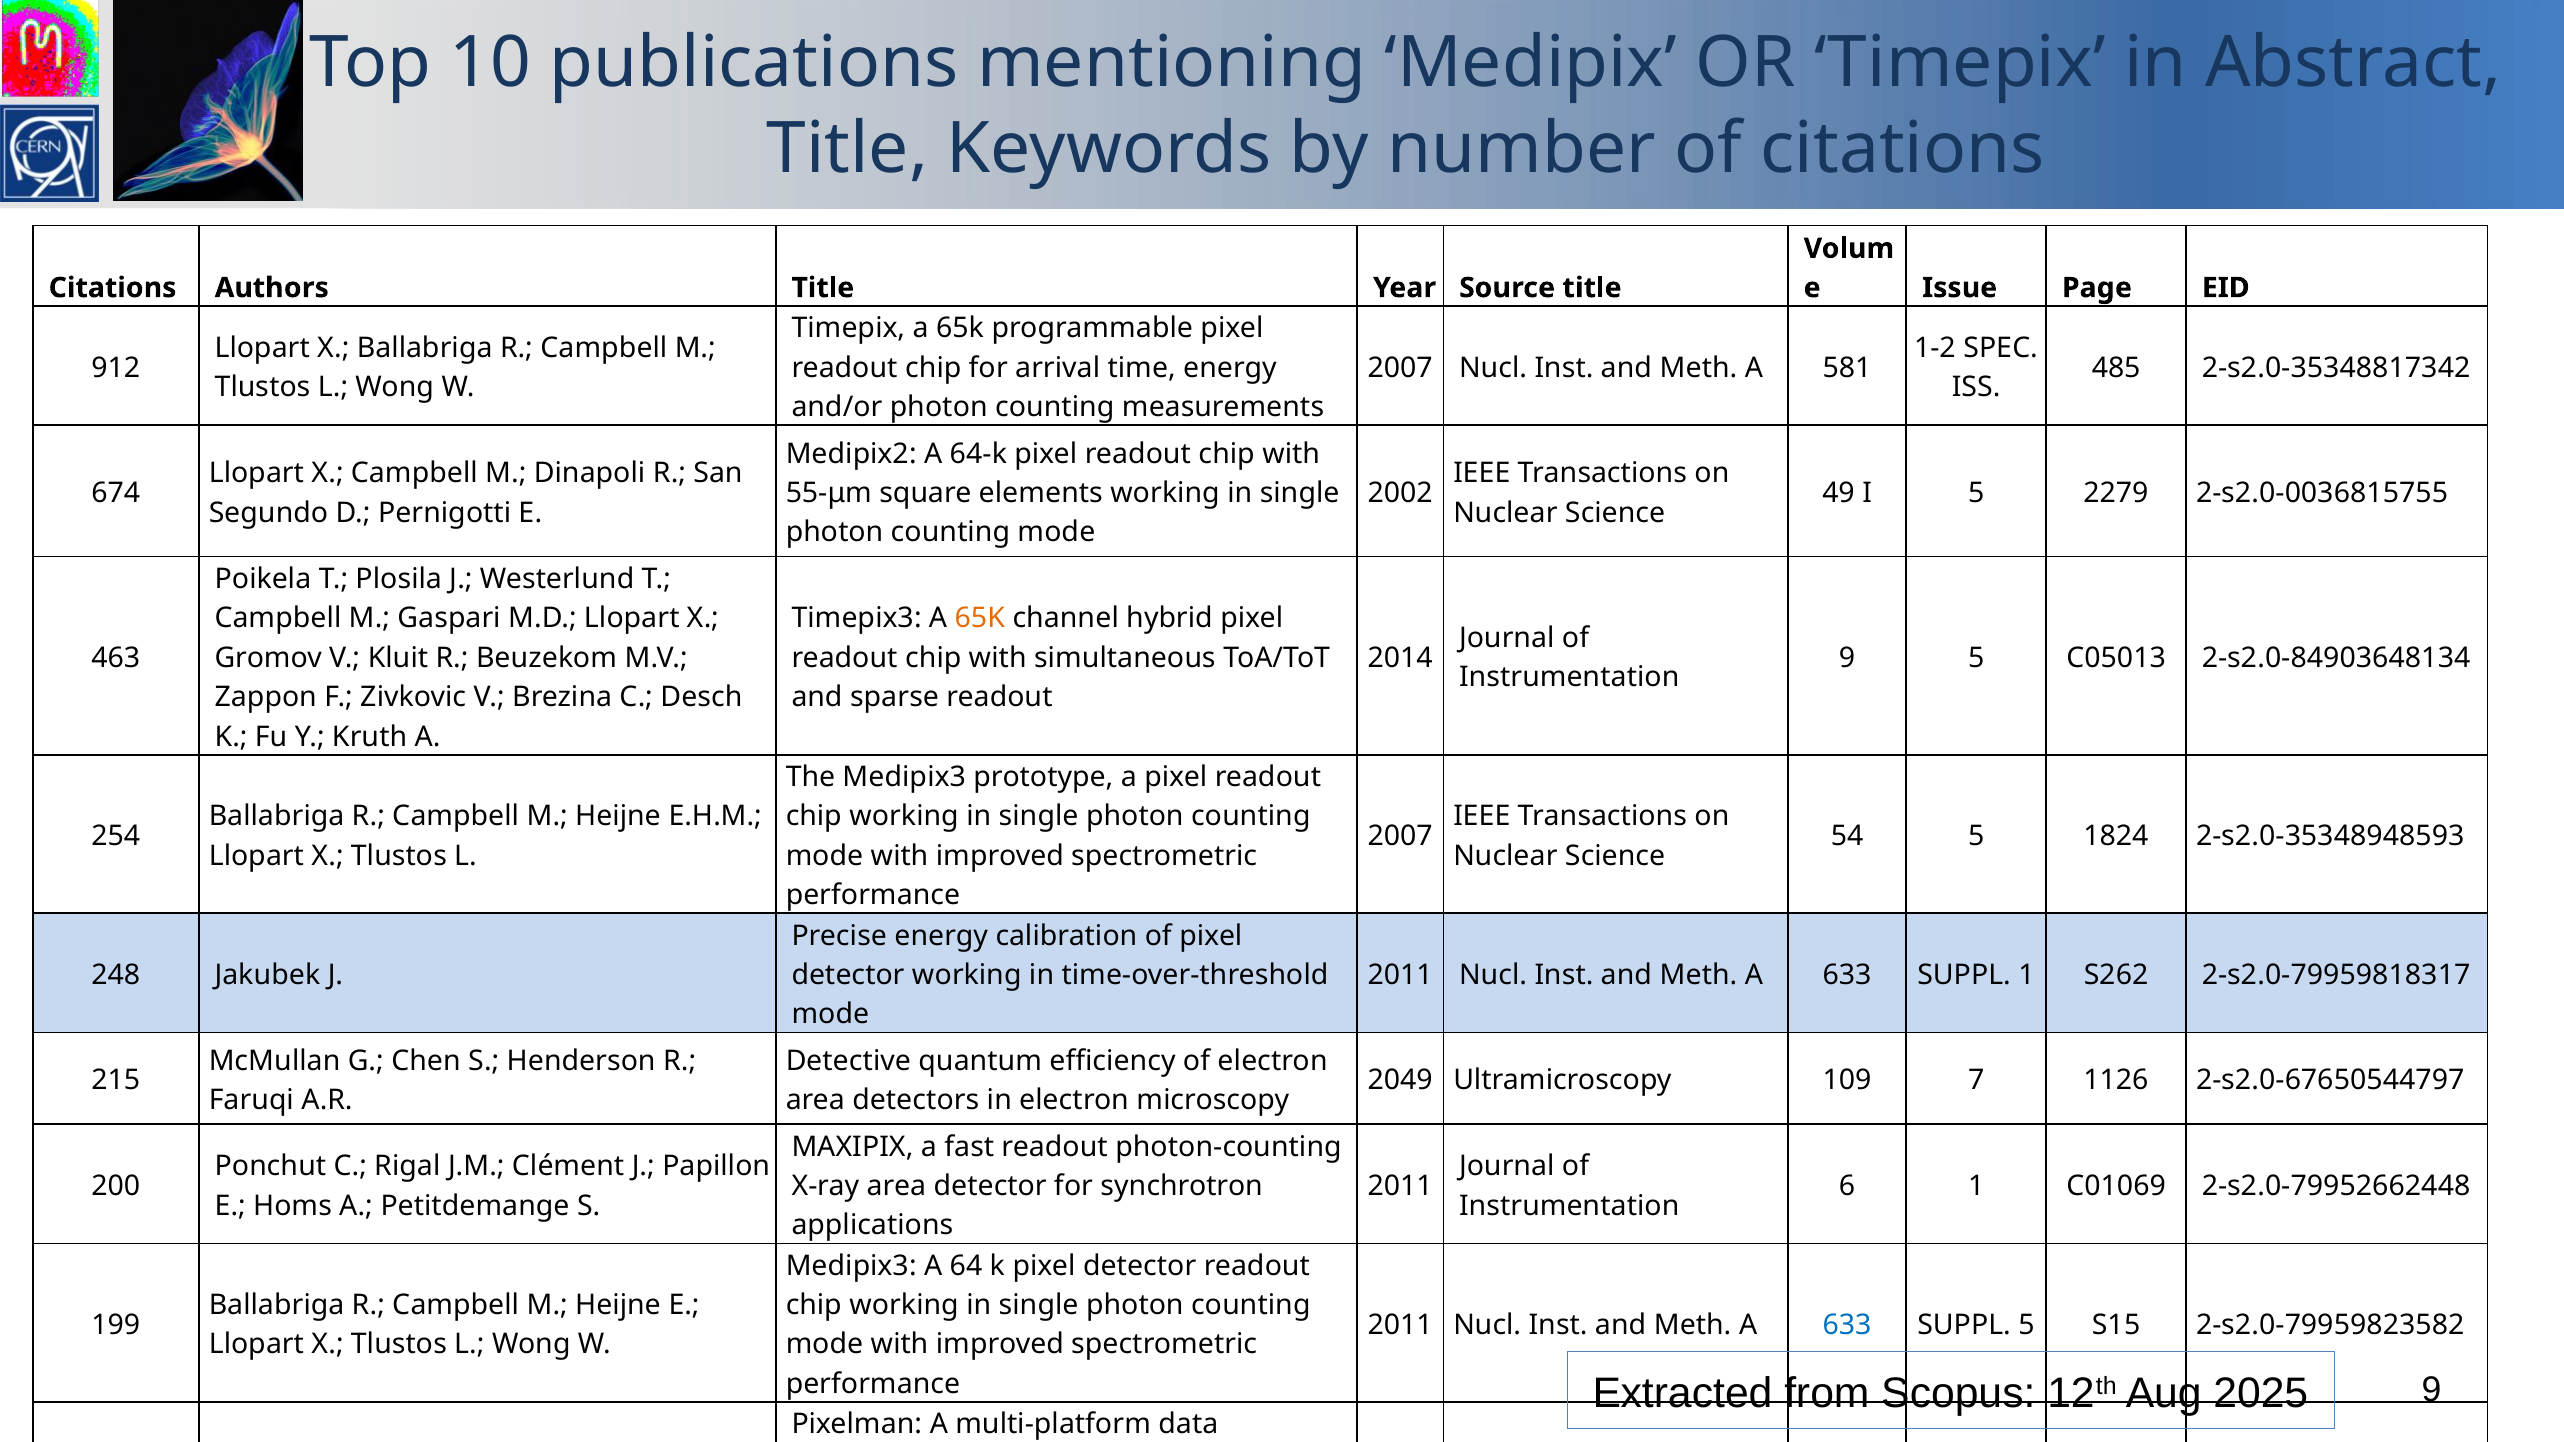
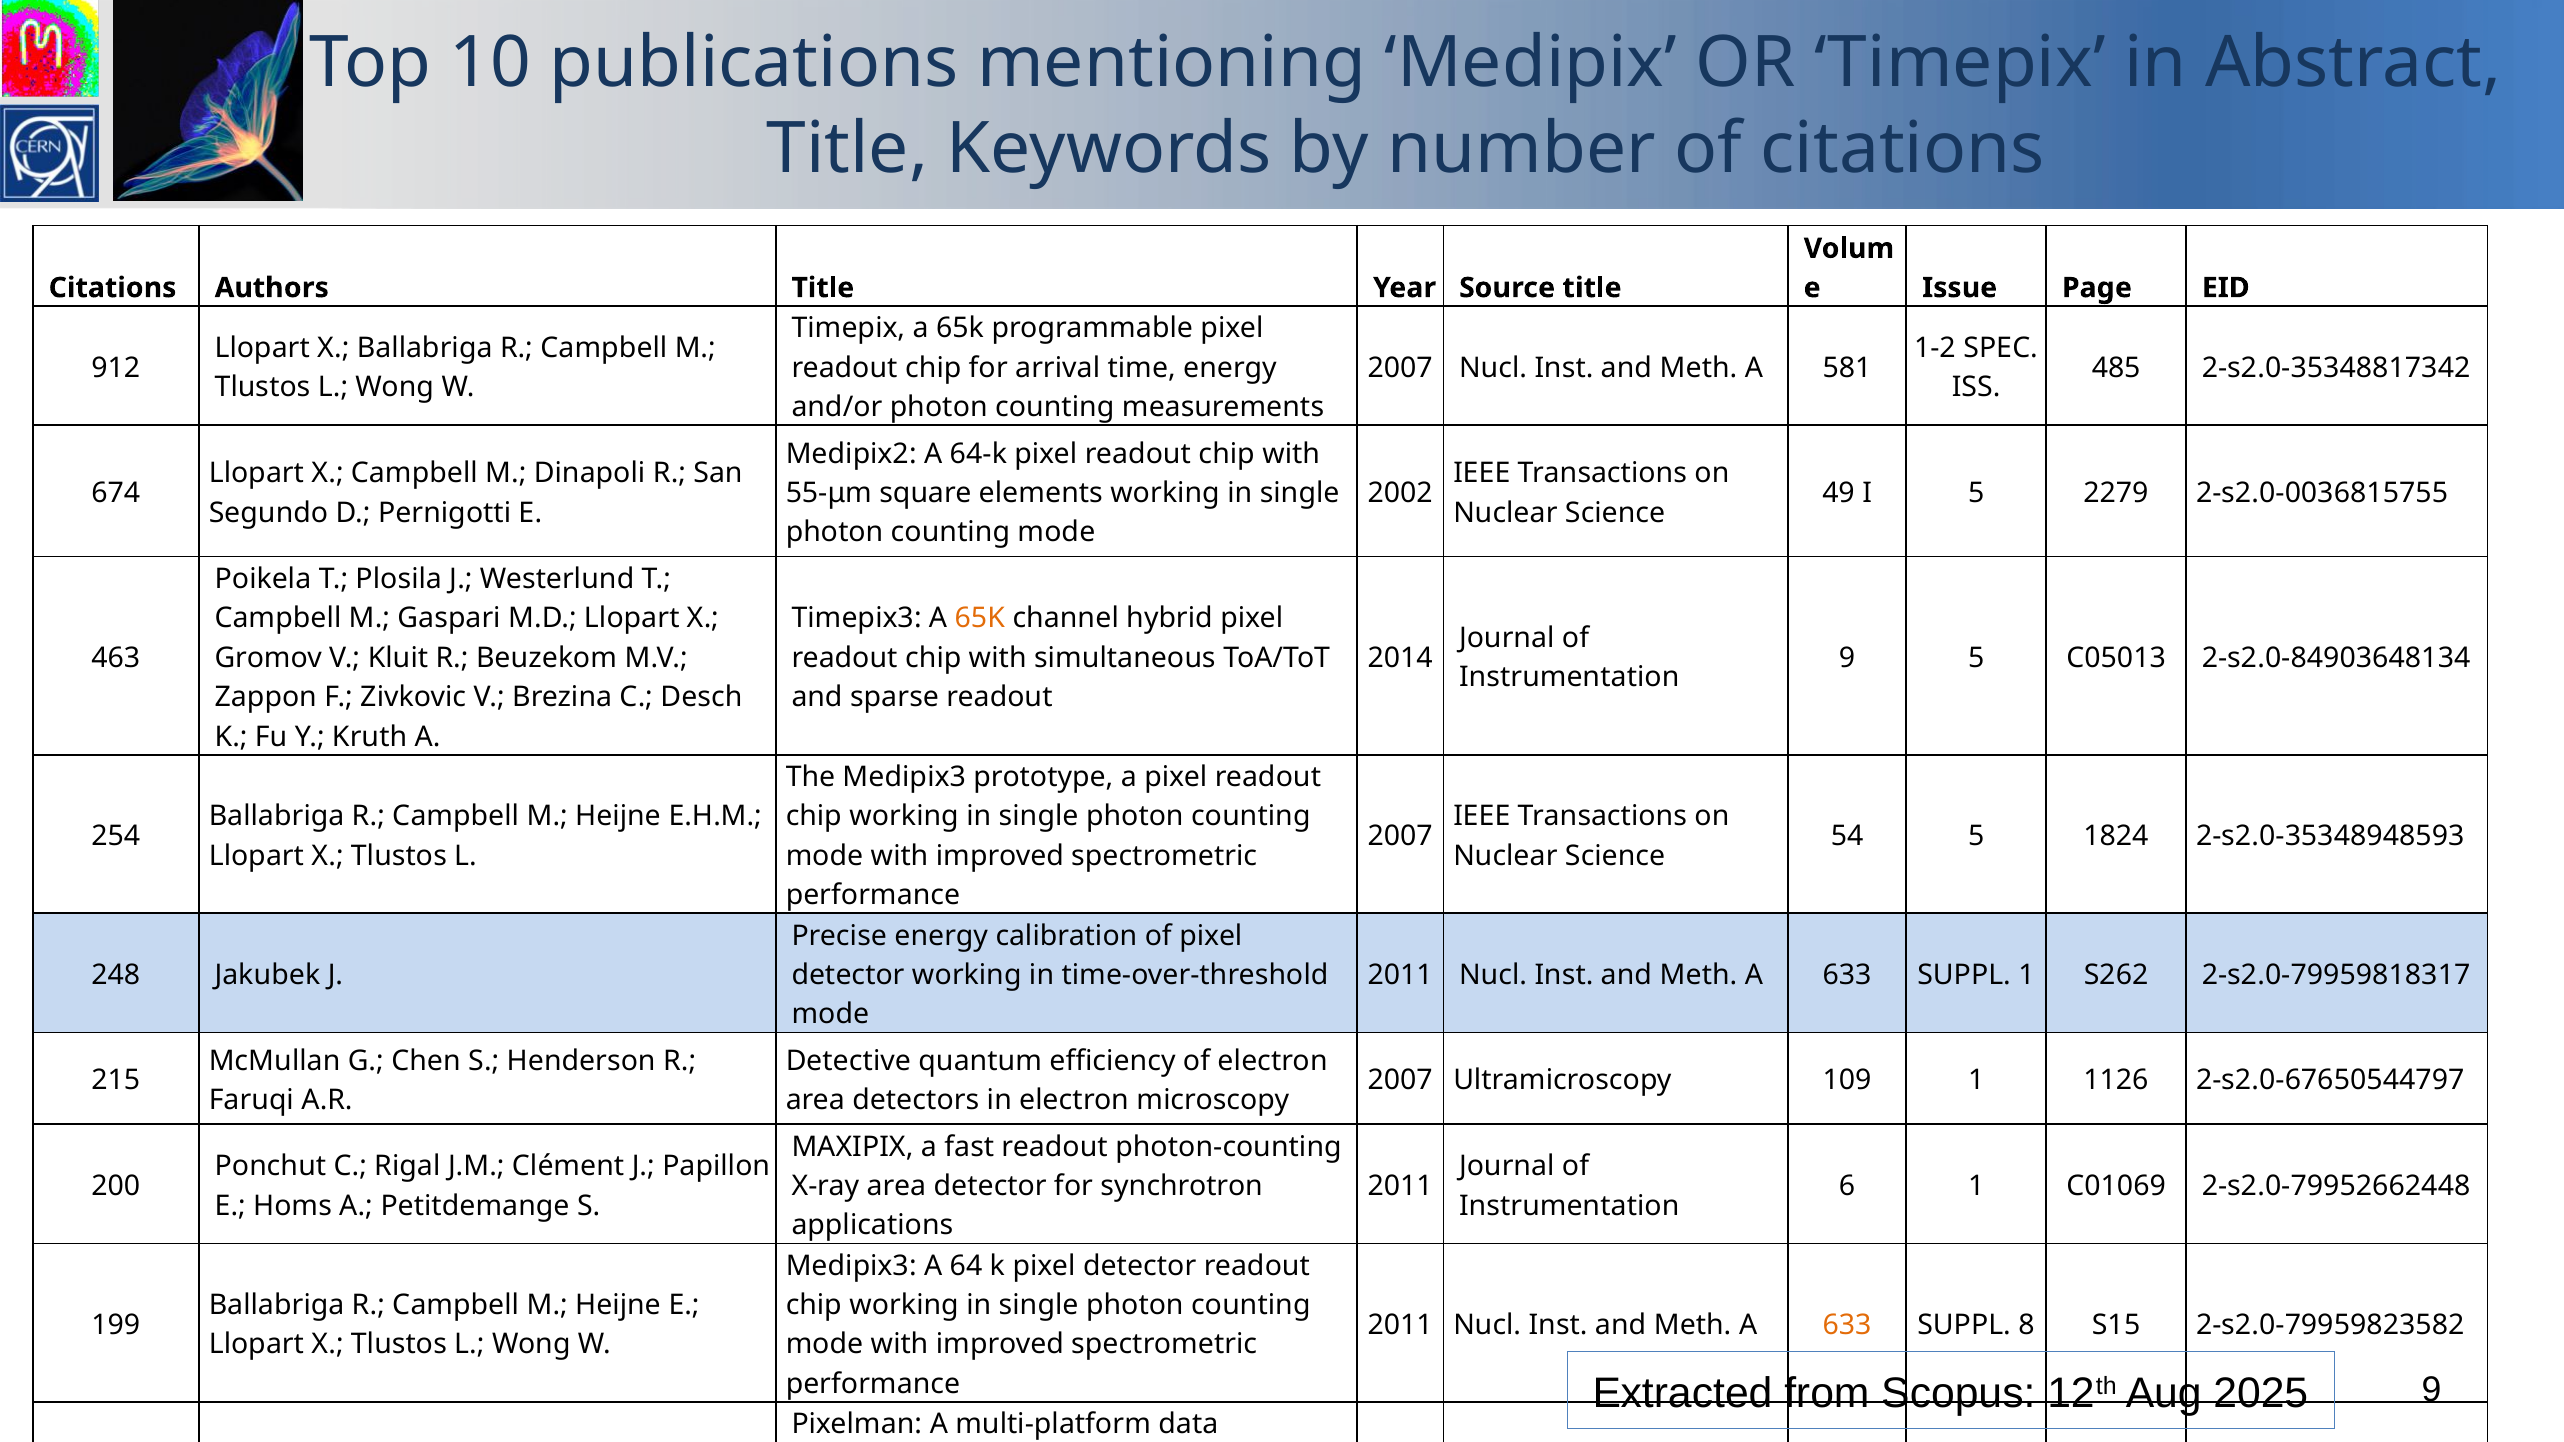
2049: 2049 -> 2007 (1400, 1081)
109 7: 7 -> 1 (1976, 1081)
633 colour: blue -> orange (1847, 1325)
SUPPL 5: 5 -> 8 (2027, 1325)
